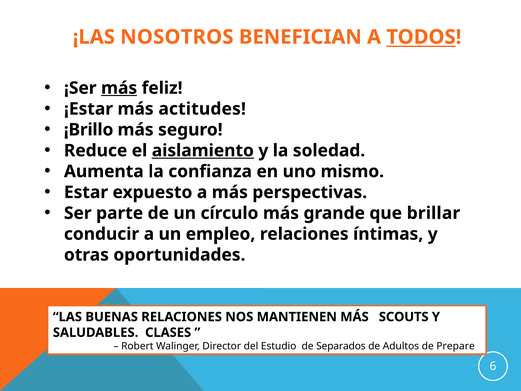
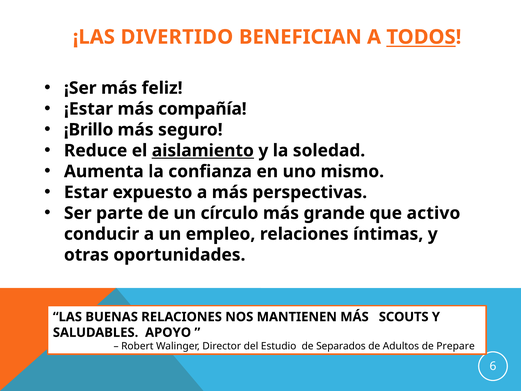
NOSOTROS: NOSOTROS -> DIVERTIDO (177, 37)
más underline: present -> none (119, 88)
actitudes: actitudes -> compañía (202, 109)
brillar: brillar -> activo (433, 213)
CLASES: CLASES -> APOYO (168, 332)
